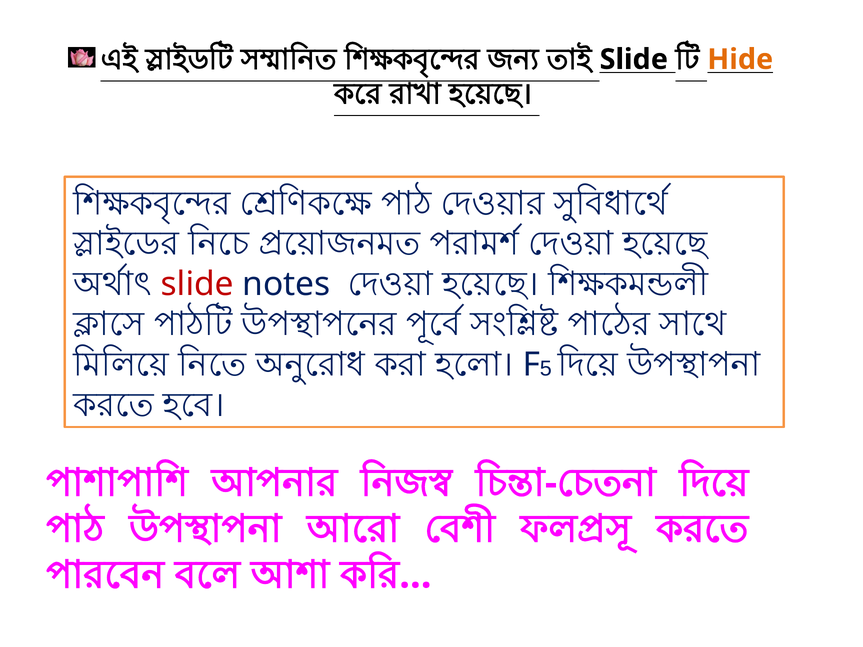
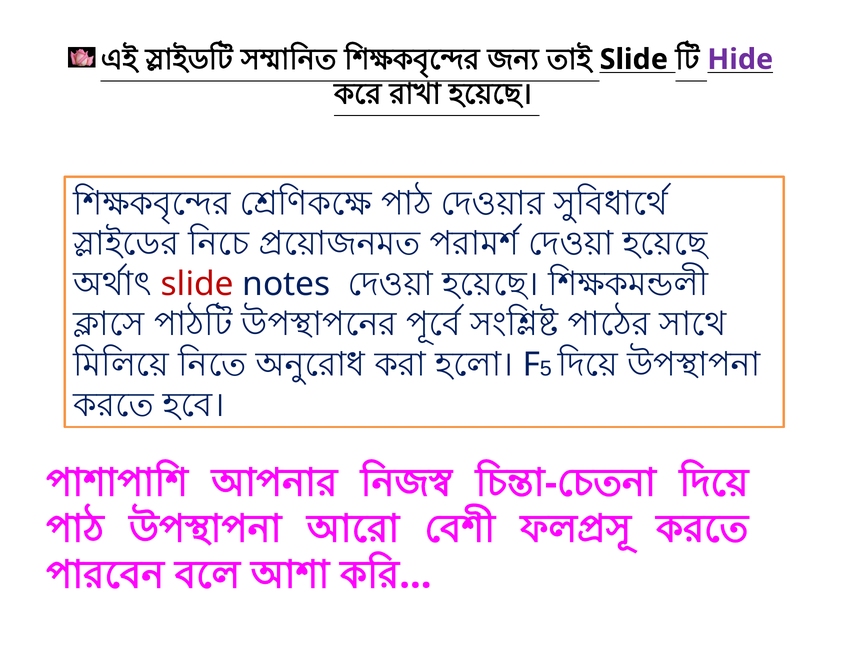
Hide colour: orange -> purple (740, 59)
